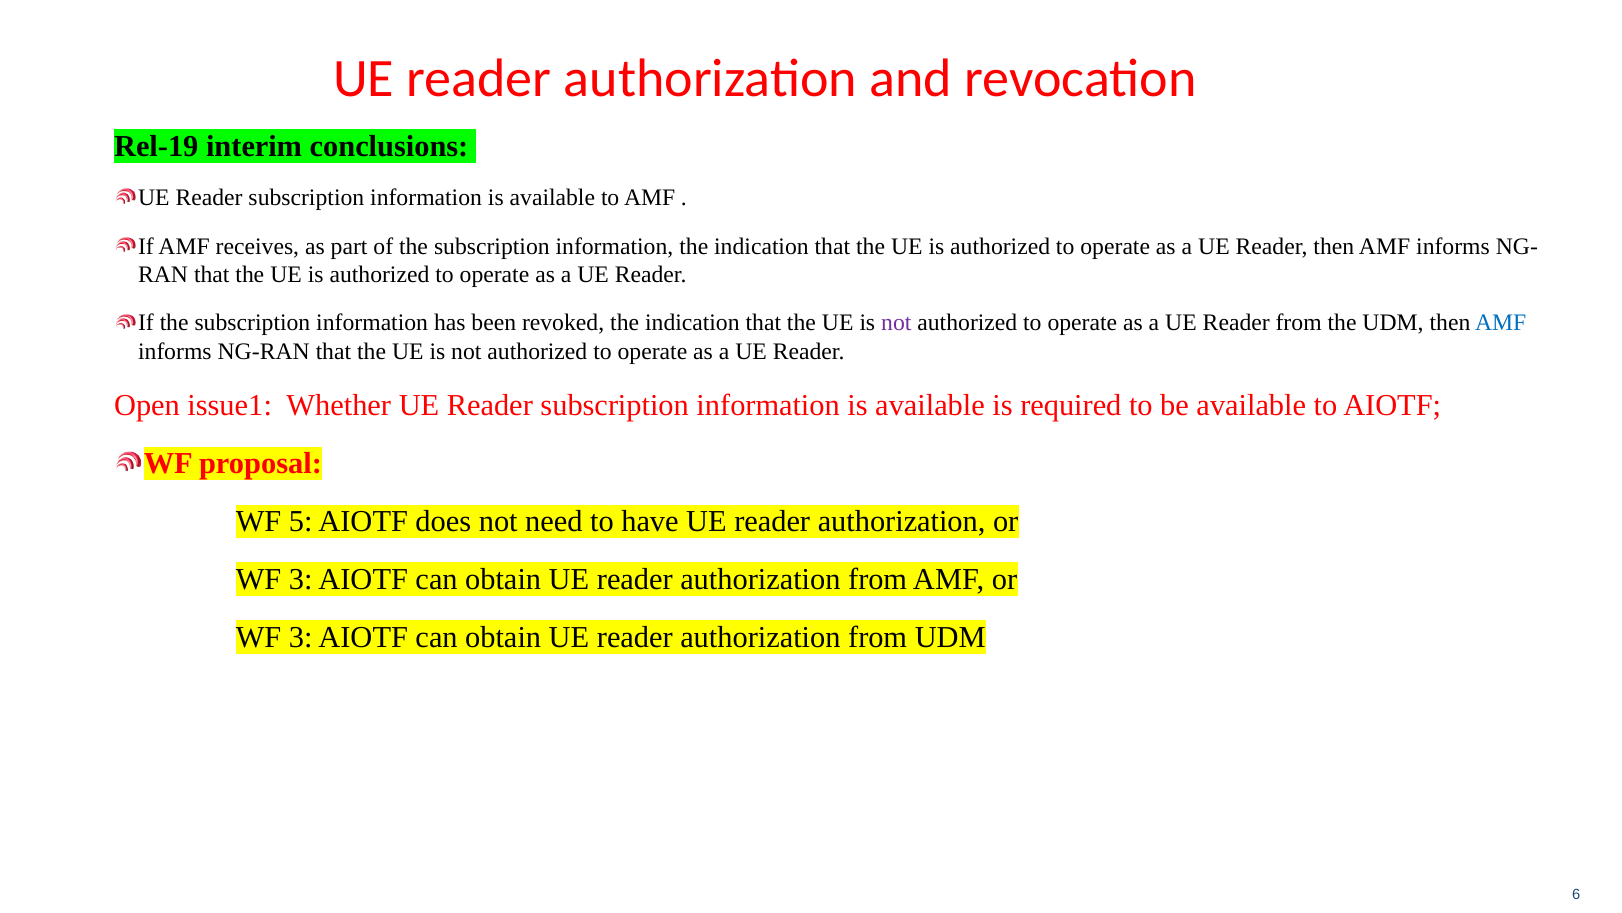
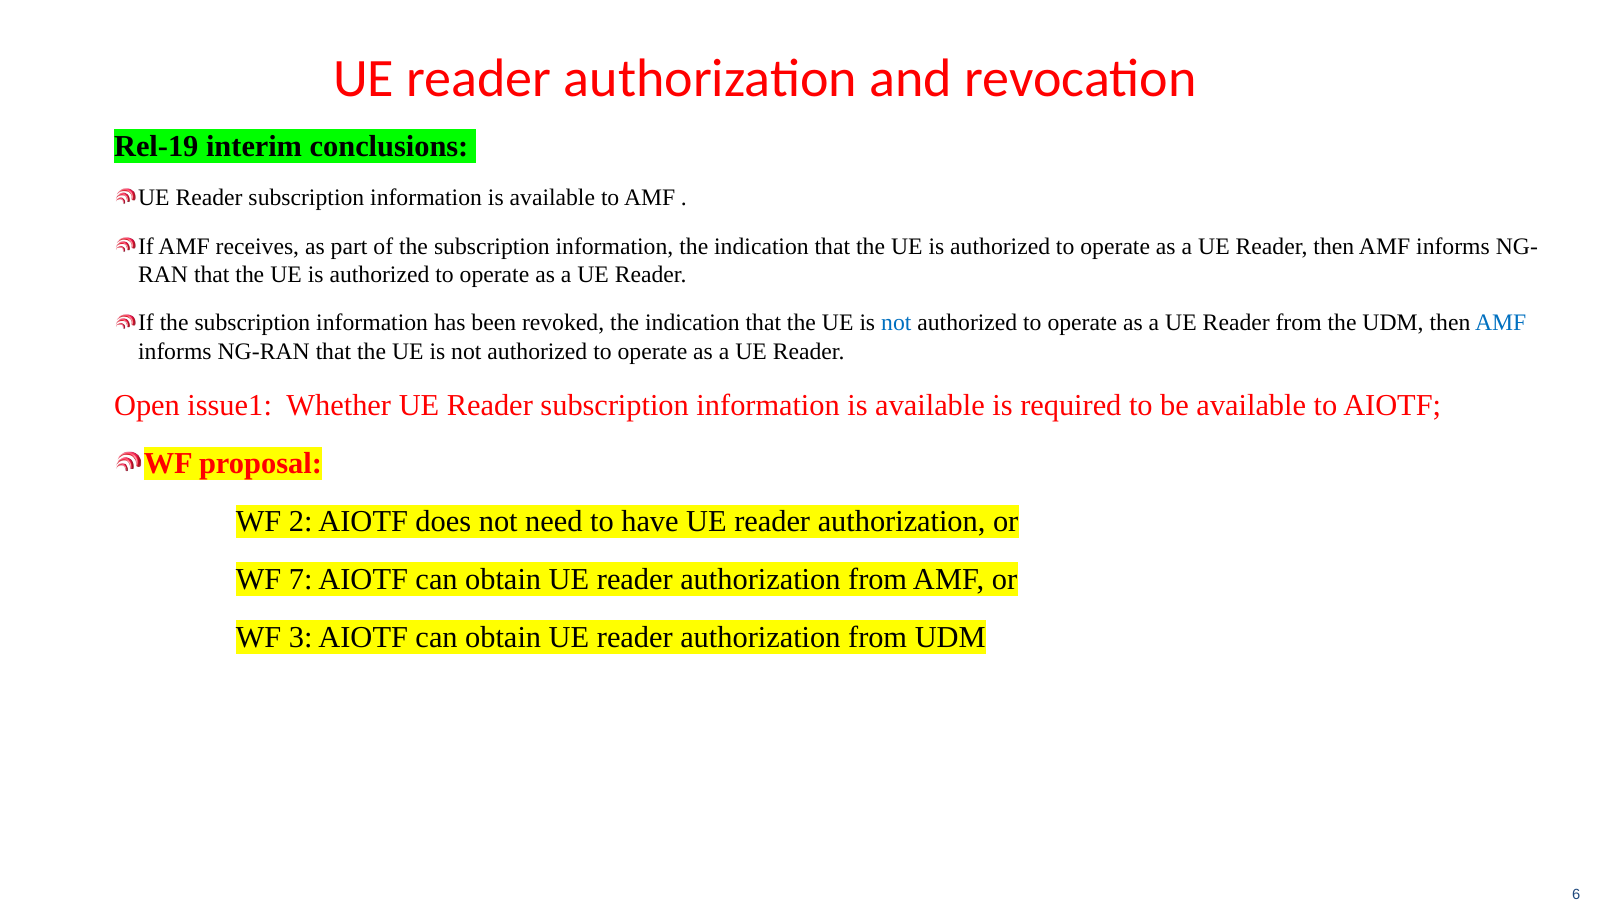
not colour: purple -> blue (896, 323)
5: 5 -> 2 (301, 521)
3: 3 -> 7 (301, 579)
